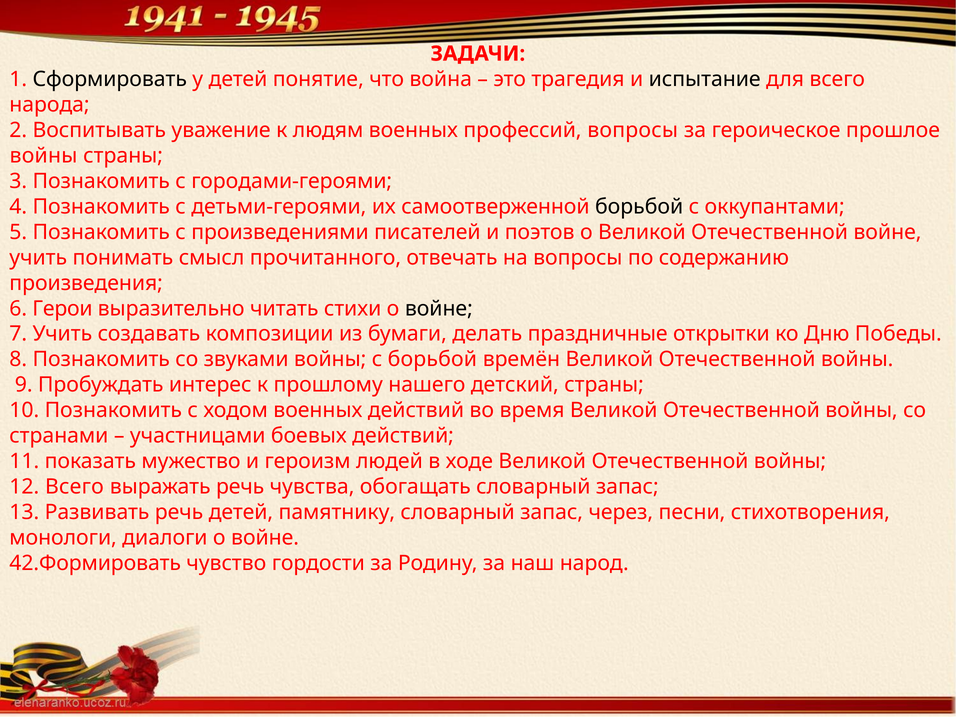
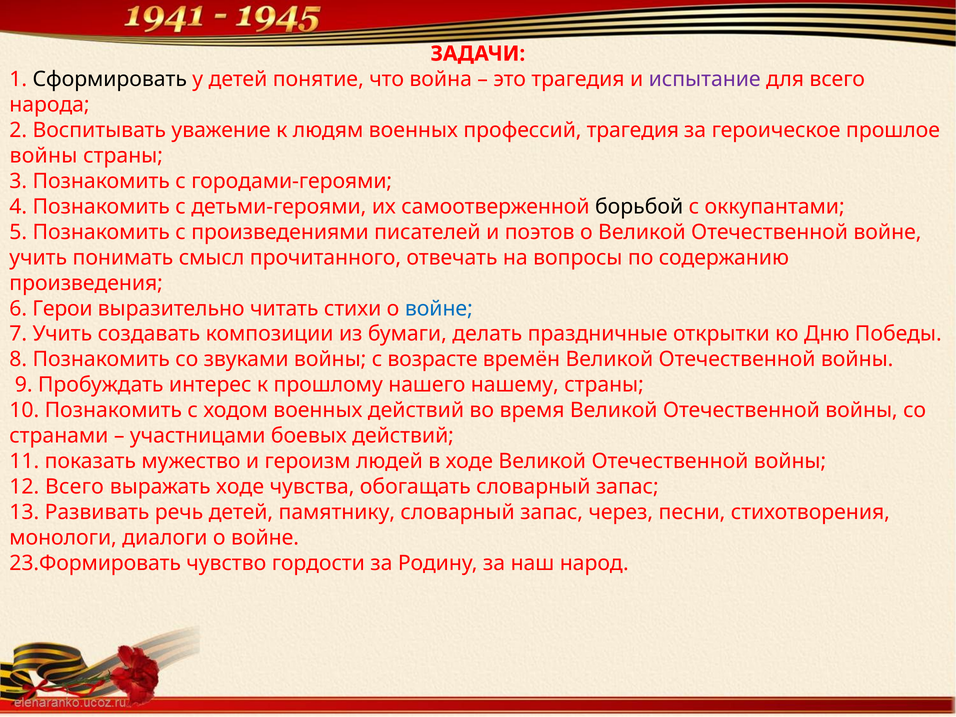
испытание colour: black -> purple (705, 79)
профессий вопросы: вопросы -> трагедия (633, 130)
войне colour: black -> blue (439, 309)
с борьбой: борьбой -> возрасте (433, 359)
детский: детский -> нашему (515, 385)
выражать речь: речь -> ходе (240, 487)
42.Формировать: 42.Формировать -> 23.Формировать (95, 563)
